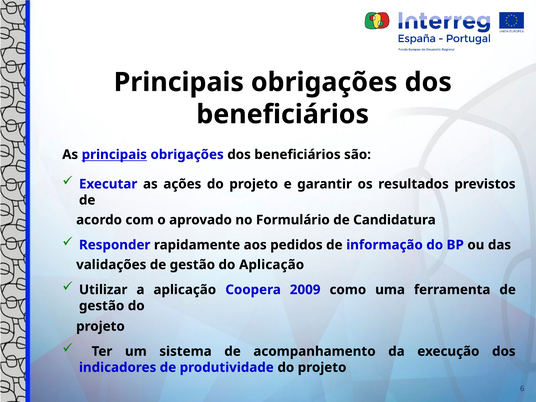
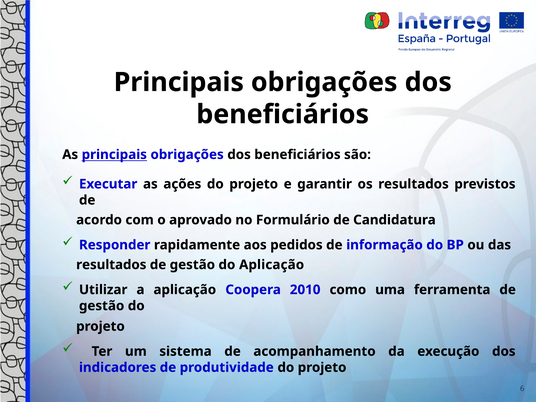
validações: validações -> resultados (111, 265)
2009: 2009 -> 2010 (305, 290)
